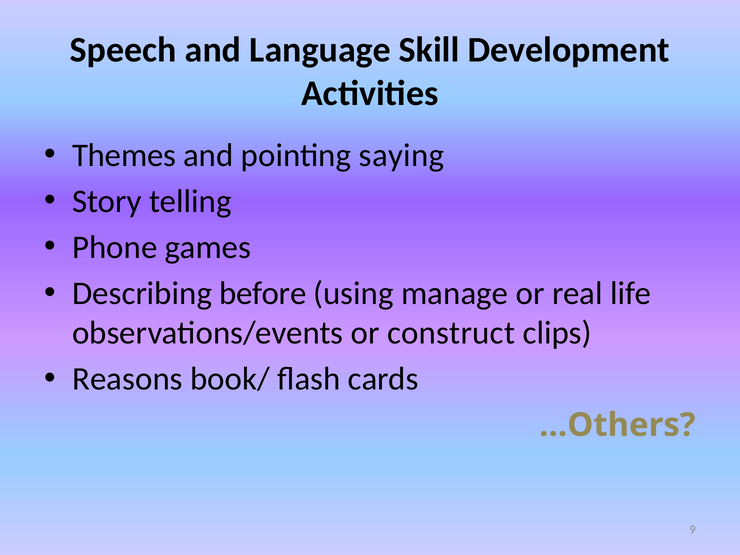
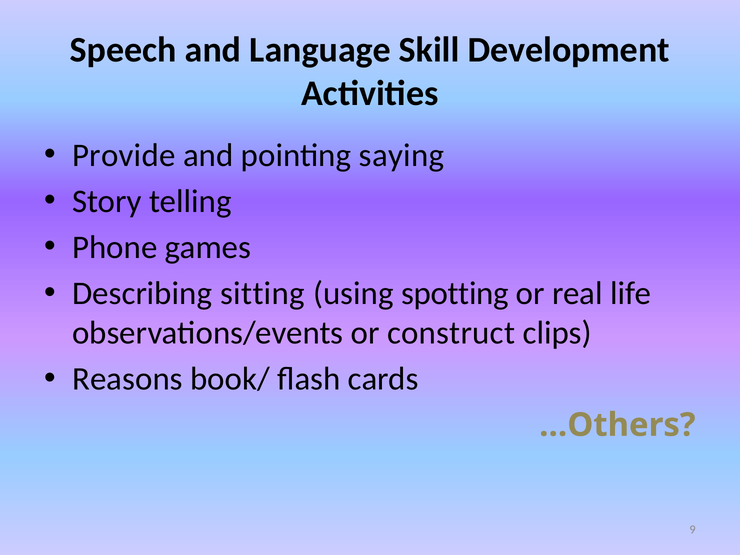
Themes: Themes -> Provide (124, 155)
before: before -> sitting (262, 293)
manage: manage -> spotting (455, 293)
